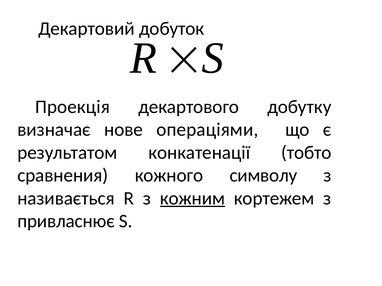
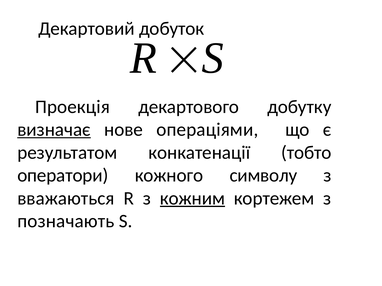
визначає underline: none -> present (54, 130)
сравнения: сравнения -> оператори (63, 176)
називається: називається -> вважаються (66, 199)
привласнює: привласнює -> позначають (66, 221)
